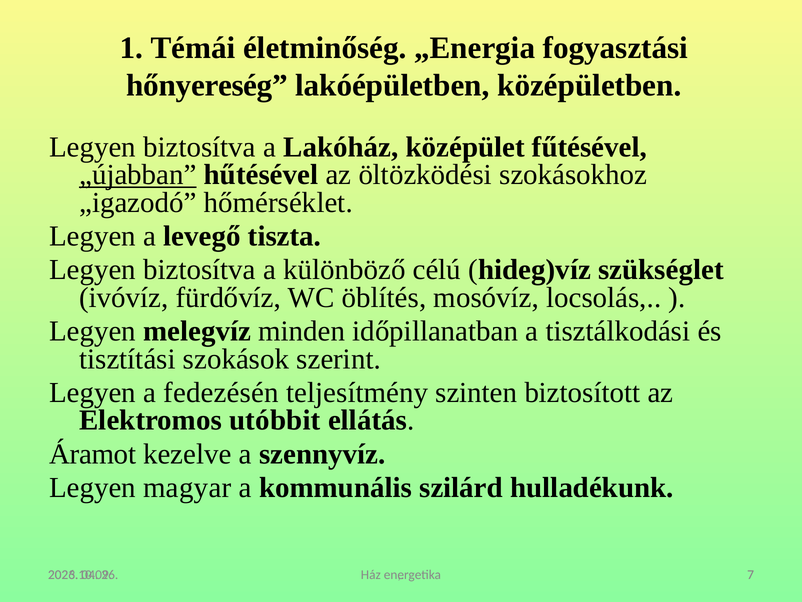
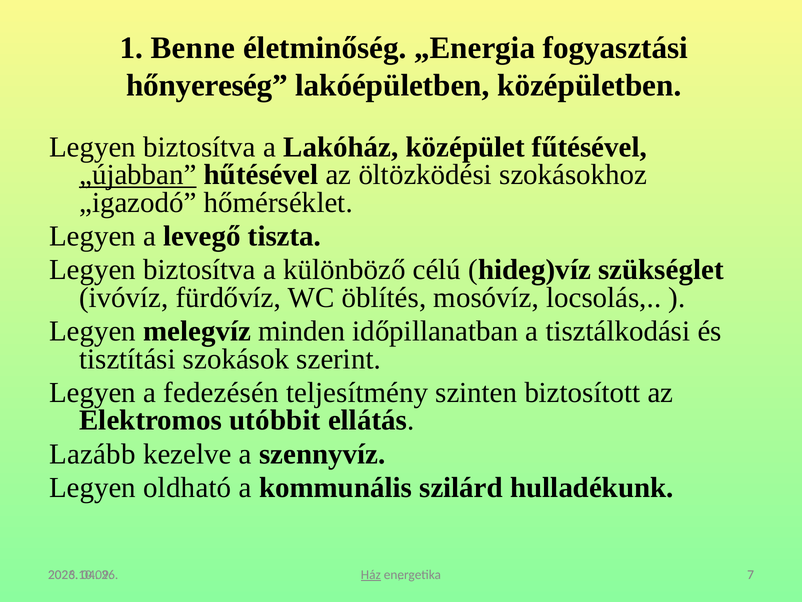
Témái: Témái -> Benne (193, 48)
Áramot: Áramot -> Lazább (92, 454)
magyar: magyar -> oldható (187, 487)
Ház underline: none -> present (371, 574)
